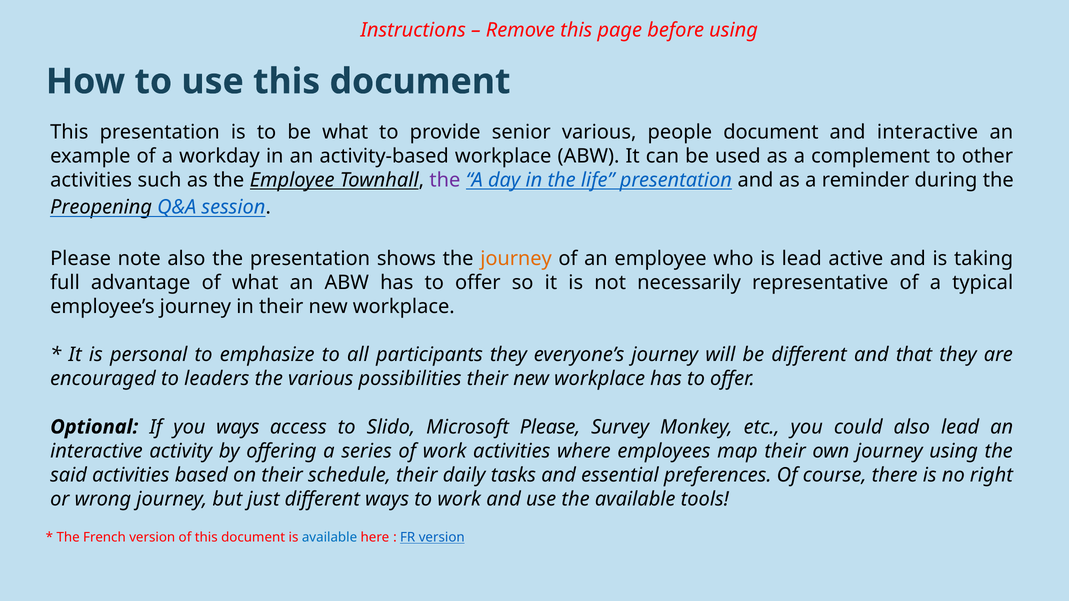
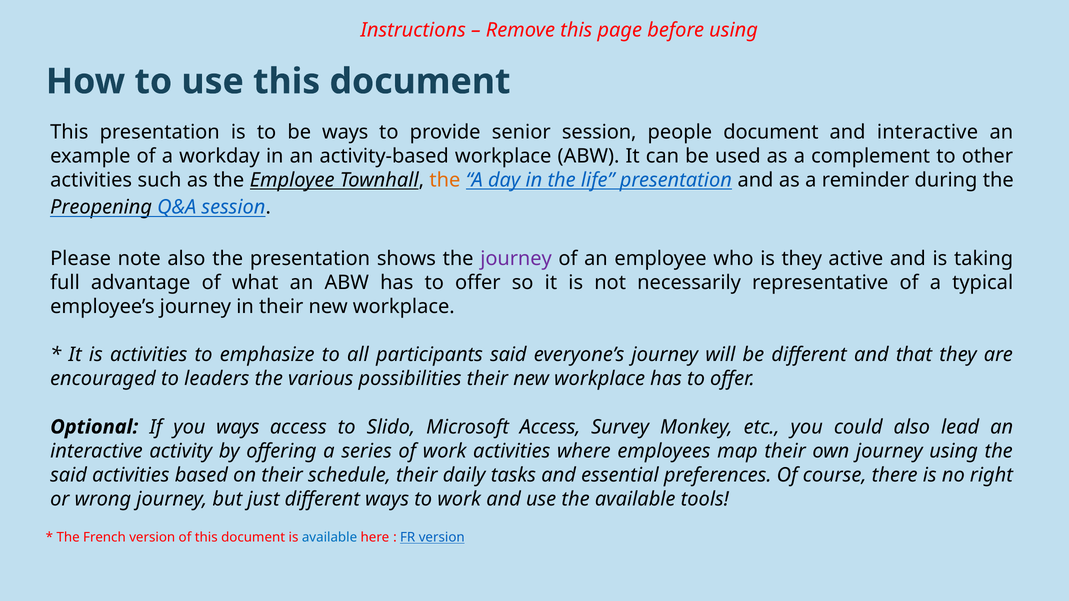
be what: what -> ways (345, 132)
senior various: various -> session (599, 132)
the colour: purple -> orange (445, 180)
journey colour: orange -> purple (516, 259)
is lead: lead -> they (802, 259)
is personal: personal -> activities (149, 355)
participants they: they -> said (508, 355)
Microsoft Please: Please -> Access (550, 427)
